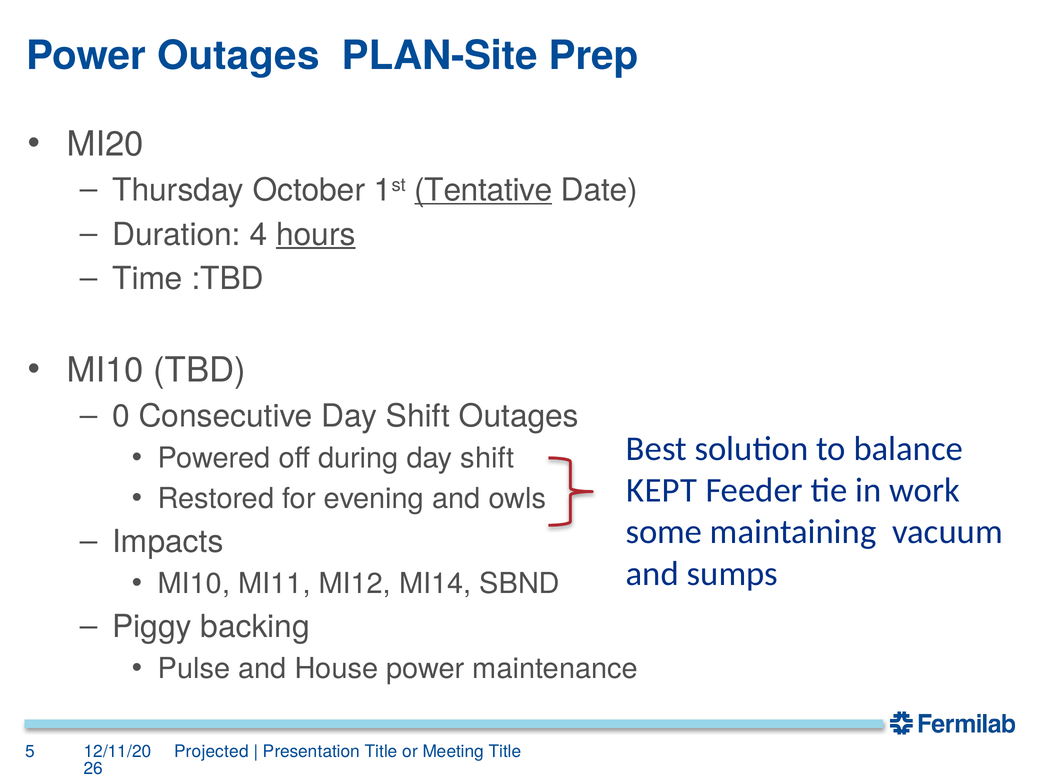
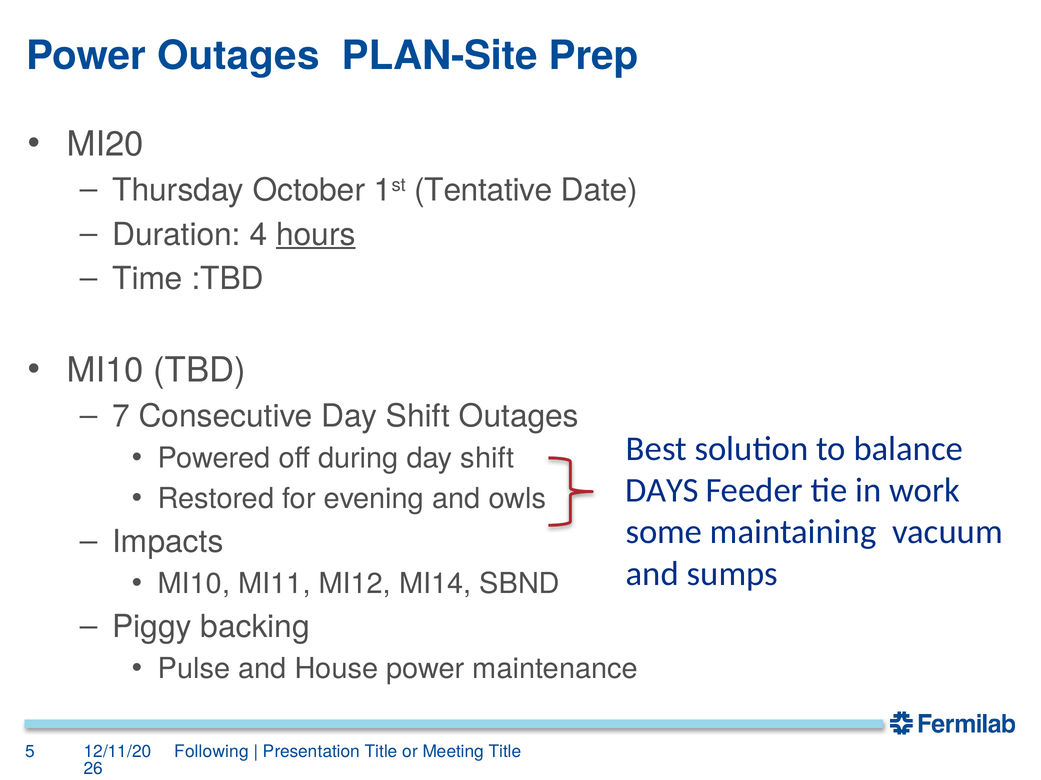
Tentative underline: present -> none (483, 190)
0: 0 -> 7 (121, 417)
KEPT: KEPT -> DAYS (662, 491)
Projected: Projected -> Following (211, 752)
